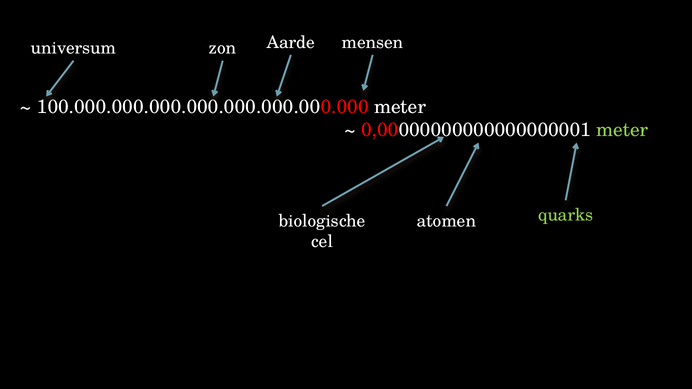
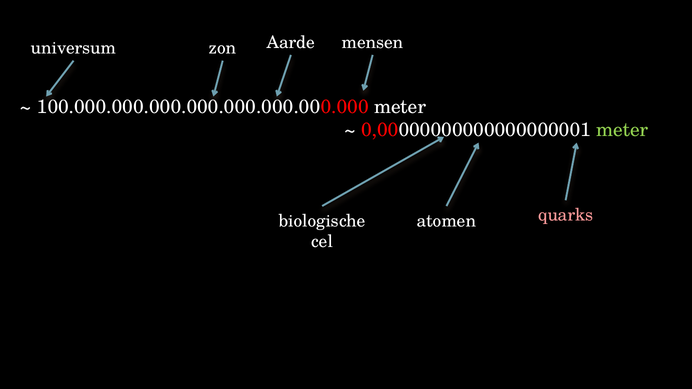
quarks colour: light green -> pink (566, 215)
